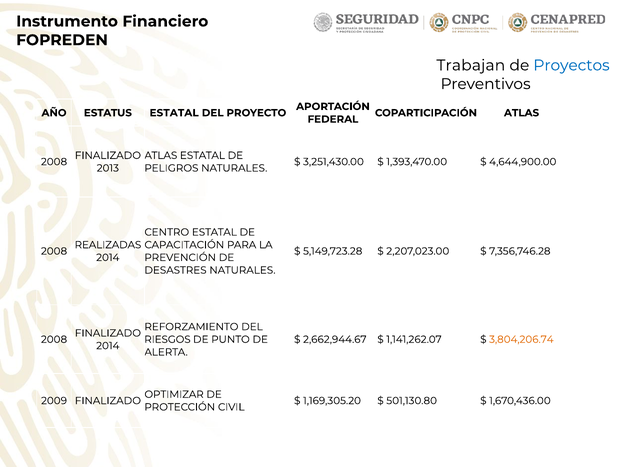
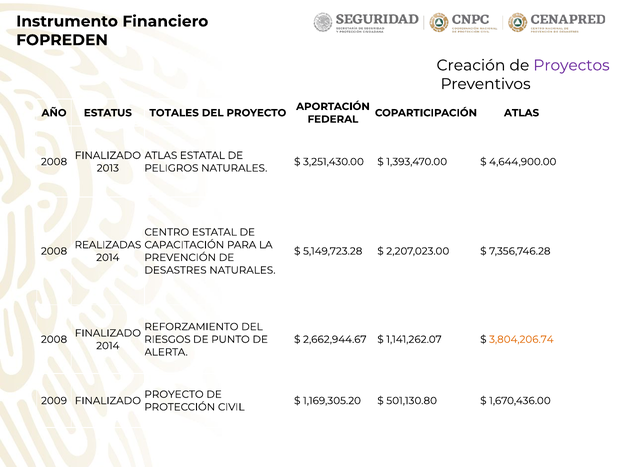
Trabajan: Trabajan -> Creación (471, 65)
Proyectos colour: blue -> purple (571, 65)
ESTATUS ESTATAL: ESTATAL -> TOTALES (174, 113)
OPTIMIZAR: OPTIMIZAR -> PROYECTO (174, 394)
